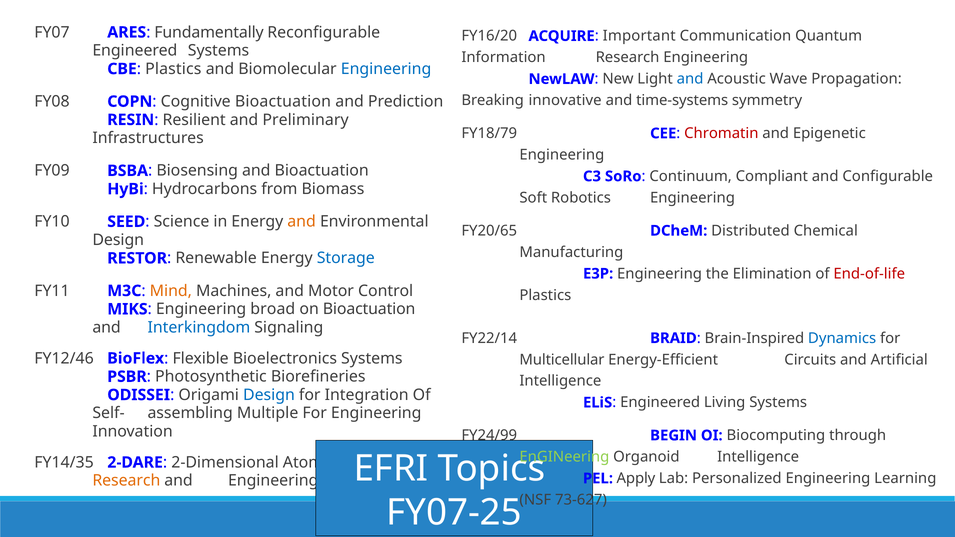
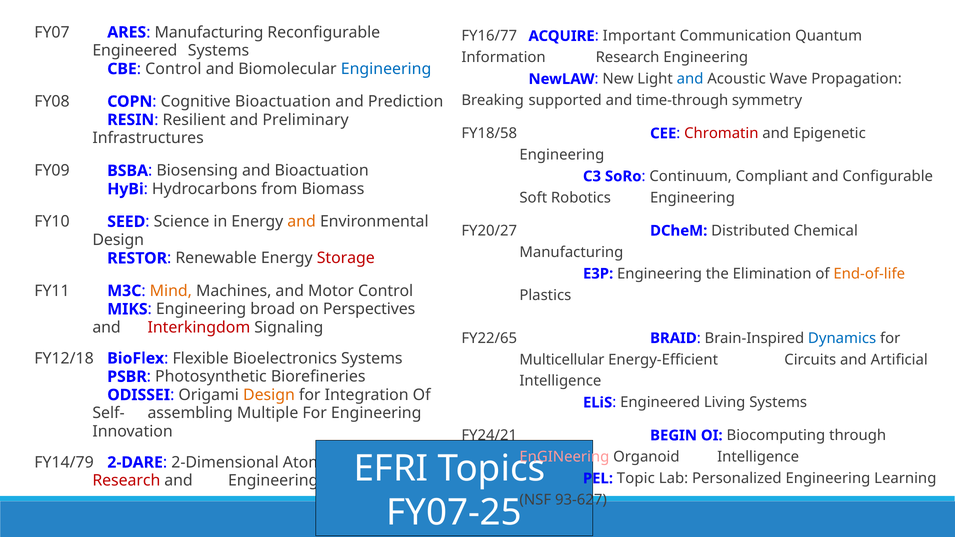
ARES Fundamentally: Fundamentally -> Manufacturing (209, 32)
FY16/20: FY16/20 -> FY16/77 (489, 36)
CBE Plastics: Plastics -> Control (173, 69)
innovative: innovative -> supported (565, 101)
time-systems: time-systems -> time-through (682, 101)
FY18/79: FY18/79 -> FY18/58 (489, 133)
FY20/65: FY20/65 -> FY20/27 (489, 231)
Storage colour: blue -> red (346, 258)
End-of-life colour: red -> orange (869, 274)
on Bioactuation: Bioactuation -> Perspectives (369, 309)
Interkingdom colour: blue -> red (199, 328)
FY22/14: FY22/14 -> FY22/65 (489, 338)
FY12/46: FY12/46 -> FY12/18 (64, 358)
Design colour: blue -> orange (269, 395)
FY24/99: FY24/99 -> FY24/21 (489, 436)
EnGINeering colour: light green -> pink (564, 457)
FY14/35: FY14/35 -> FY14/79 (64, 463)
Apply: Apply -> Topic (636, 479)
Research colour: orange -> red (126, 481)
73-627: 73-627 -> 93-627 (581, 500)
